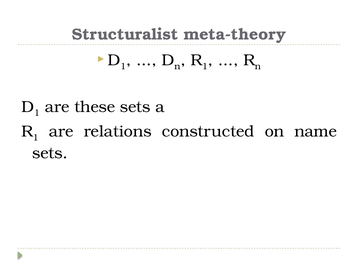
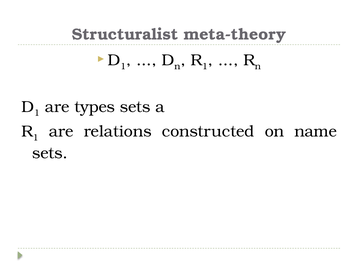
these: these -> types (95, 107)
